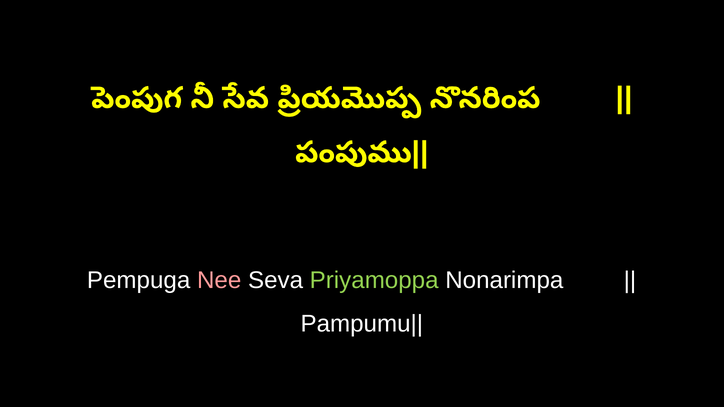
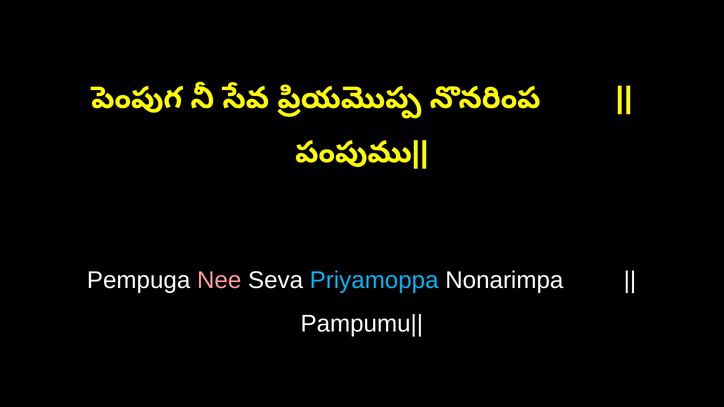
Priyamoppa colour: light green -> light blue (374, 280)
